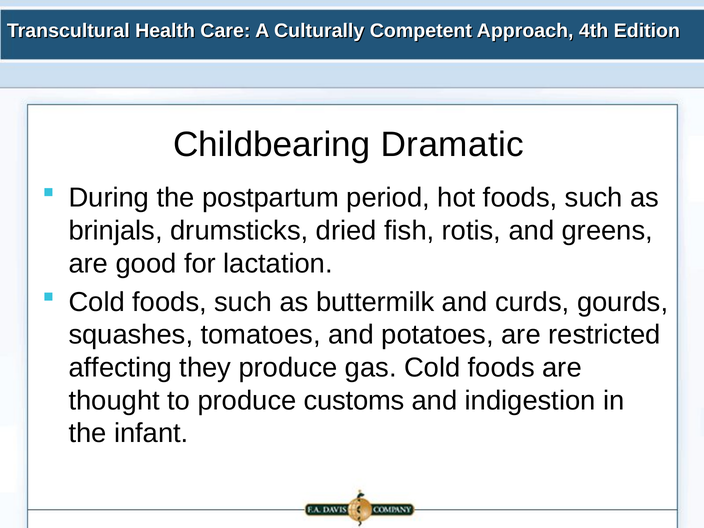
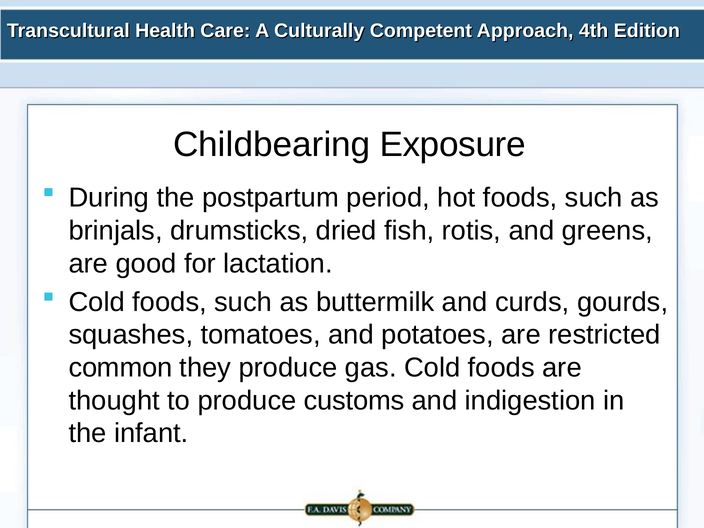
Dramatic: Dramatic -> Exposure (453, 144)
affecting: affecting -> common (120, 368)
